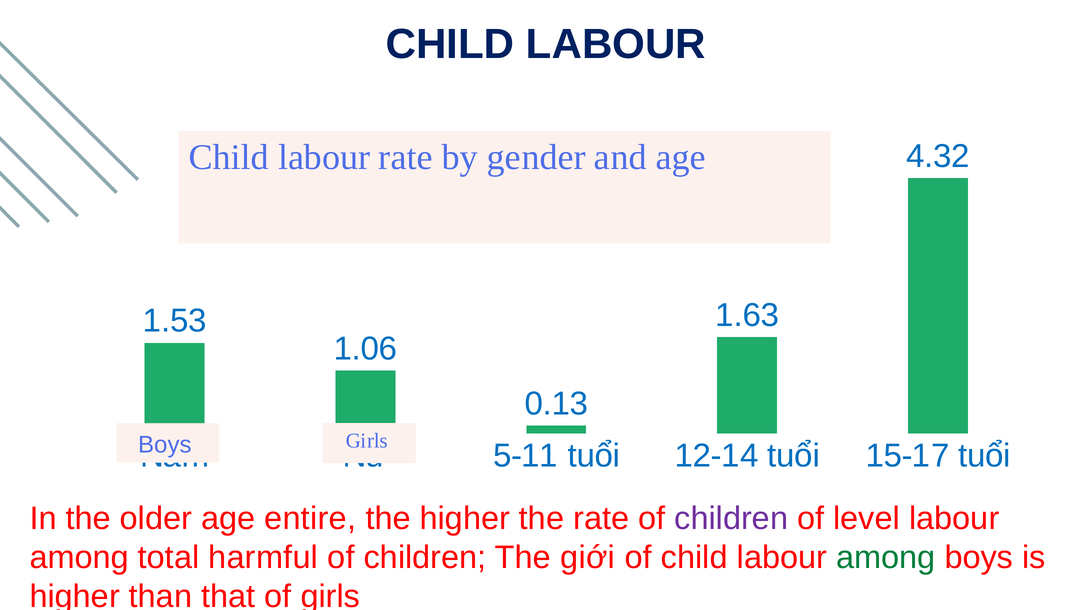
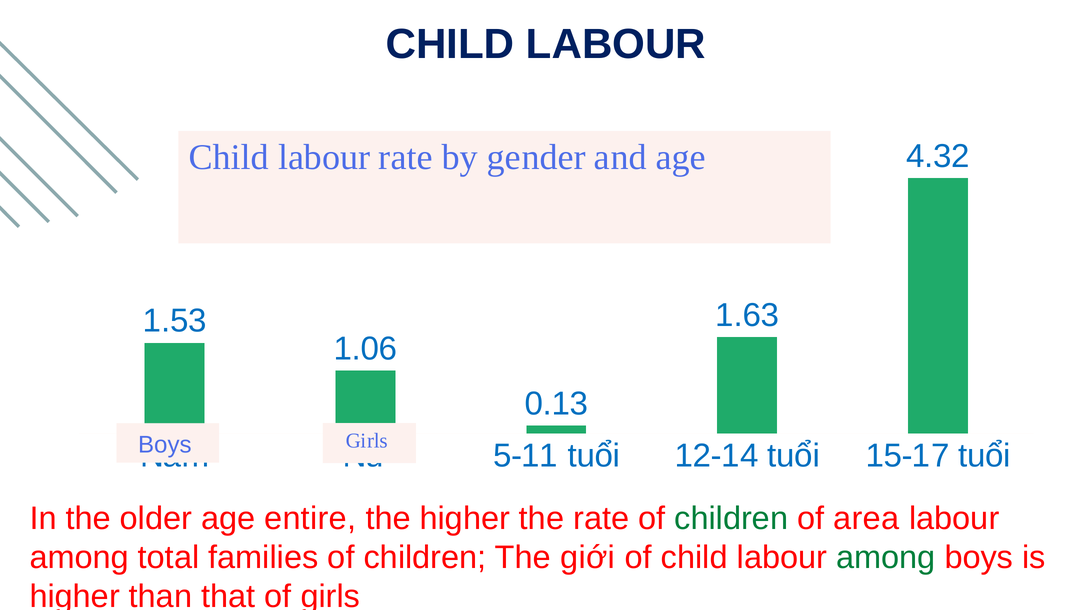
children colour: purple -> green (731, 518)
level: level -> area (866, 518)
harmful: harmful -> families (263, 557)
